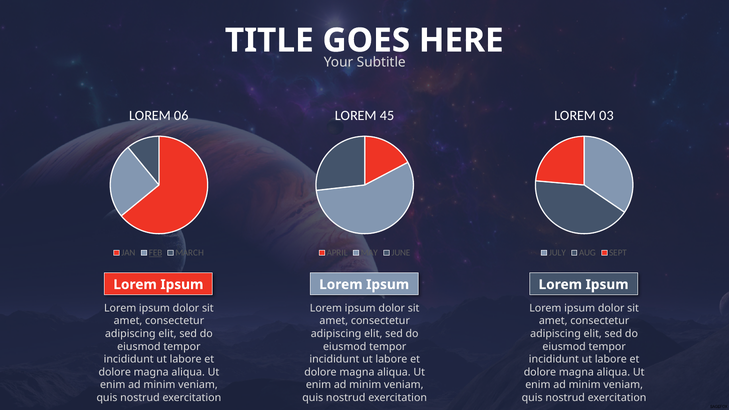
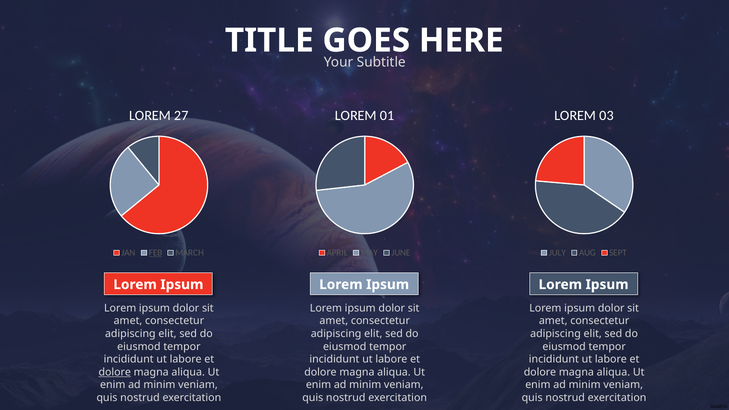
06: 06 -> 27 (181, 116)
45: 45 -> 01 (387, 116)
dolore underline: none -> present (115, 372)
